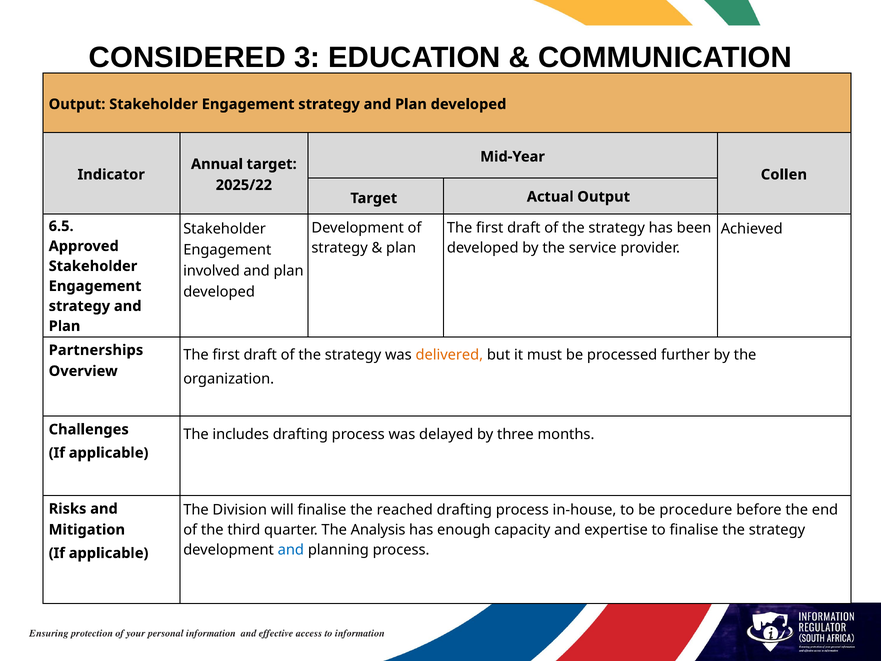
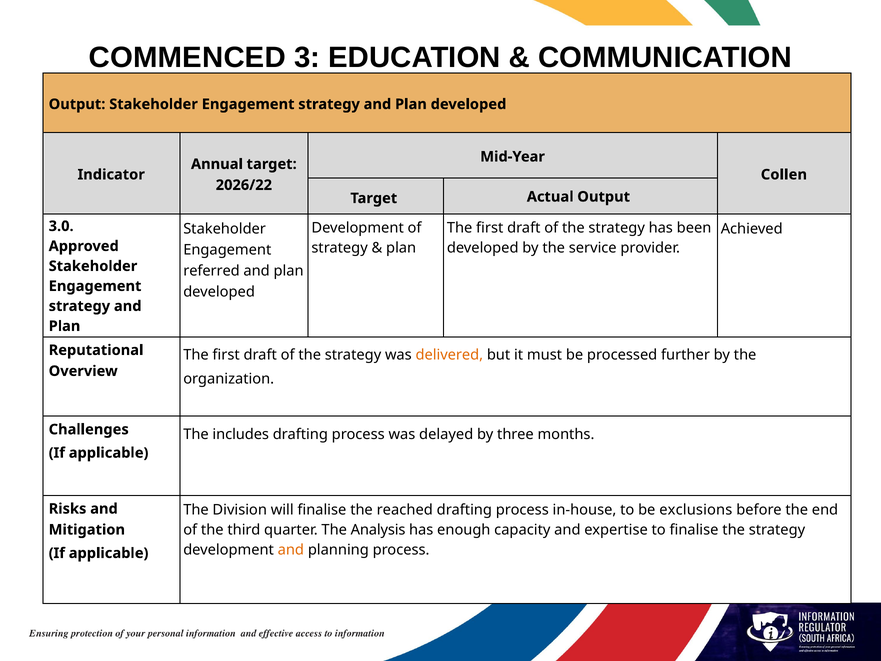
CONSIDERED: CONSIDERED -> COMMENCED (187, 57)
2025/22: 2025/22 -> 2026/22 (244, 185)
6.5: 6.5 -> 3.0 (61, 226)
involved: involved -> referred (212, 271)
Partnerships: Partnerships -> Reputational (96, 350)
procedure: procedure -> exclusions (696, 510)
and colour: blue -> orange (291, 550)
